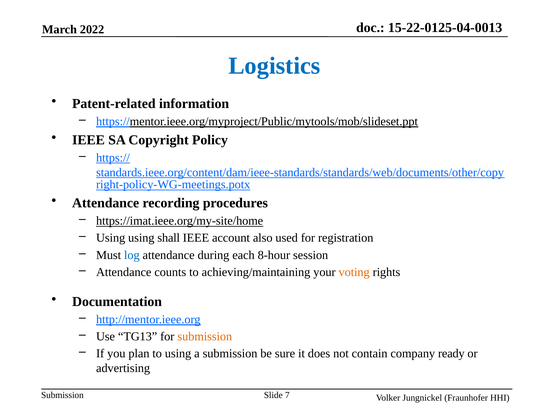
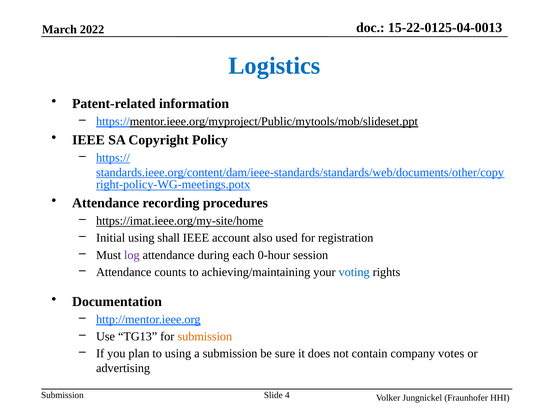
Using: Using -> Initial (111, 238)
log colour: blue -> purple (132, 255)
8-hour: 8-hour -> 0-hour (274, 255)
voting colour: orange -> blue (354, 272)
ready: ready -> votes (451, 353)
7: 7 -> 4 (287, 395)
